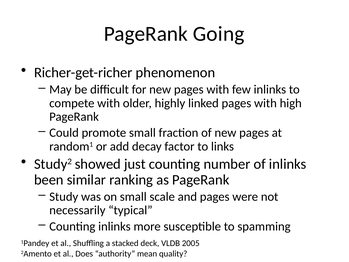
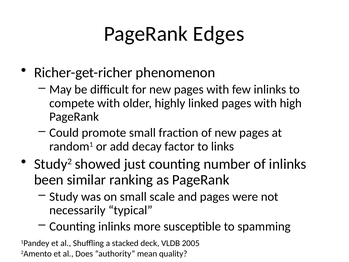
Going: Going -> Edges (219, 34)
